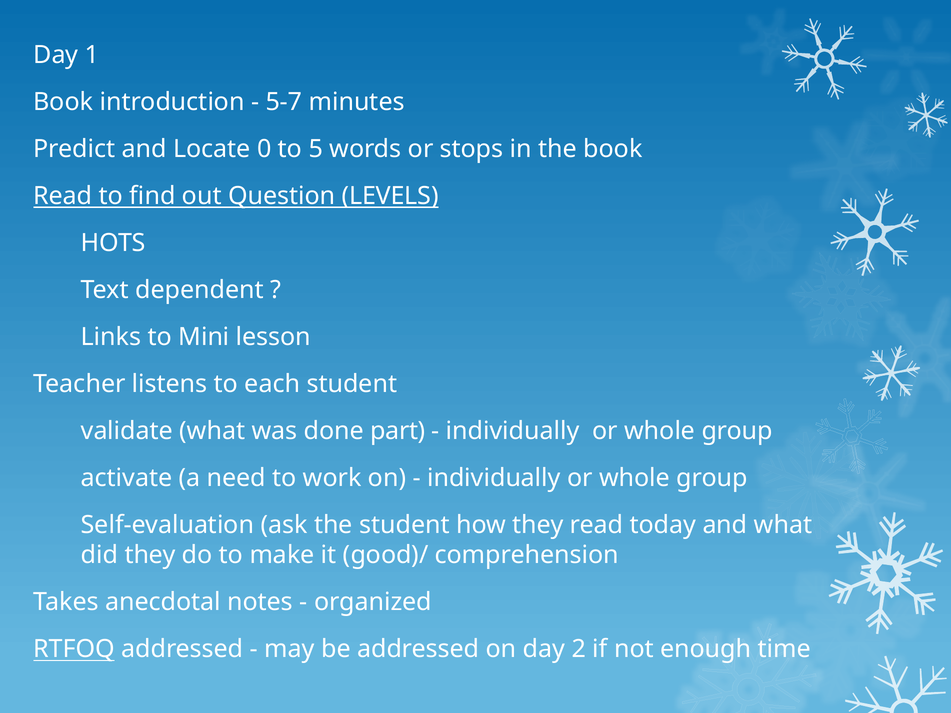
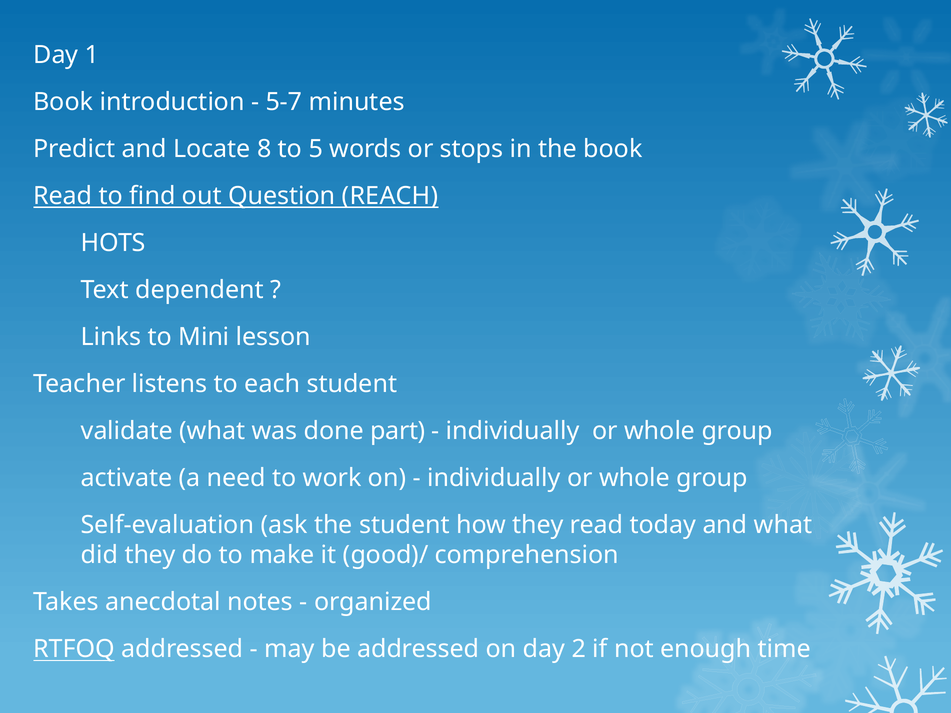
0: 0 -> 8 (264, 149)
LEVELS: LEVELS -> REACH (390, 196)
